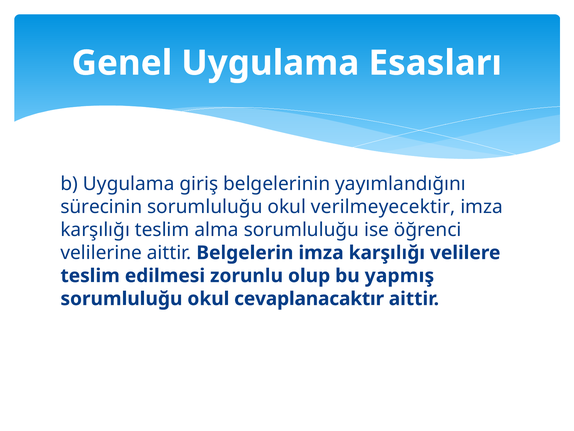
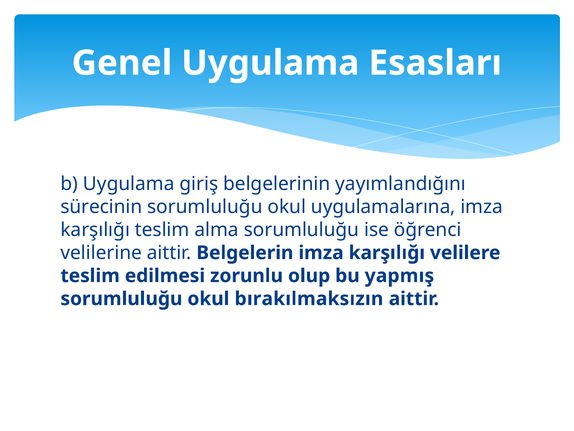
verilmeyecektir: verilmeyecektir -> uygulamalarına (383, 207)
cevaplanacaktır: cevaplanacaktır -> bırakılmaksızın (309, 298)
